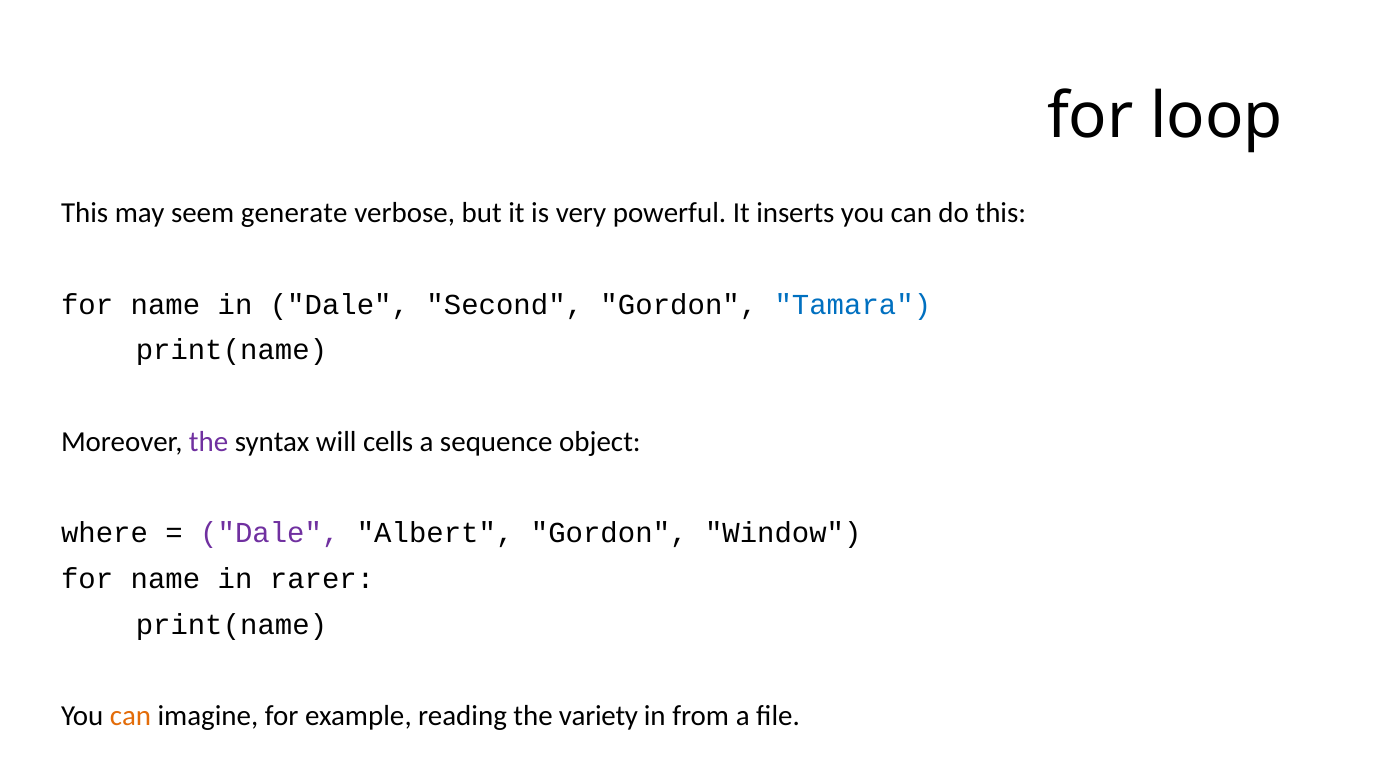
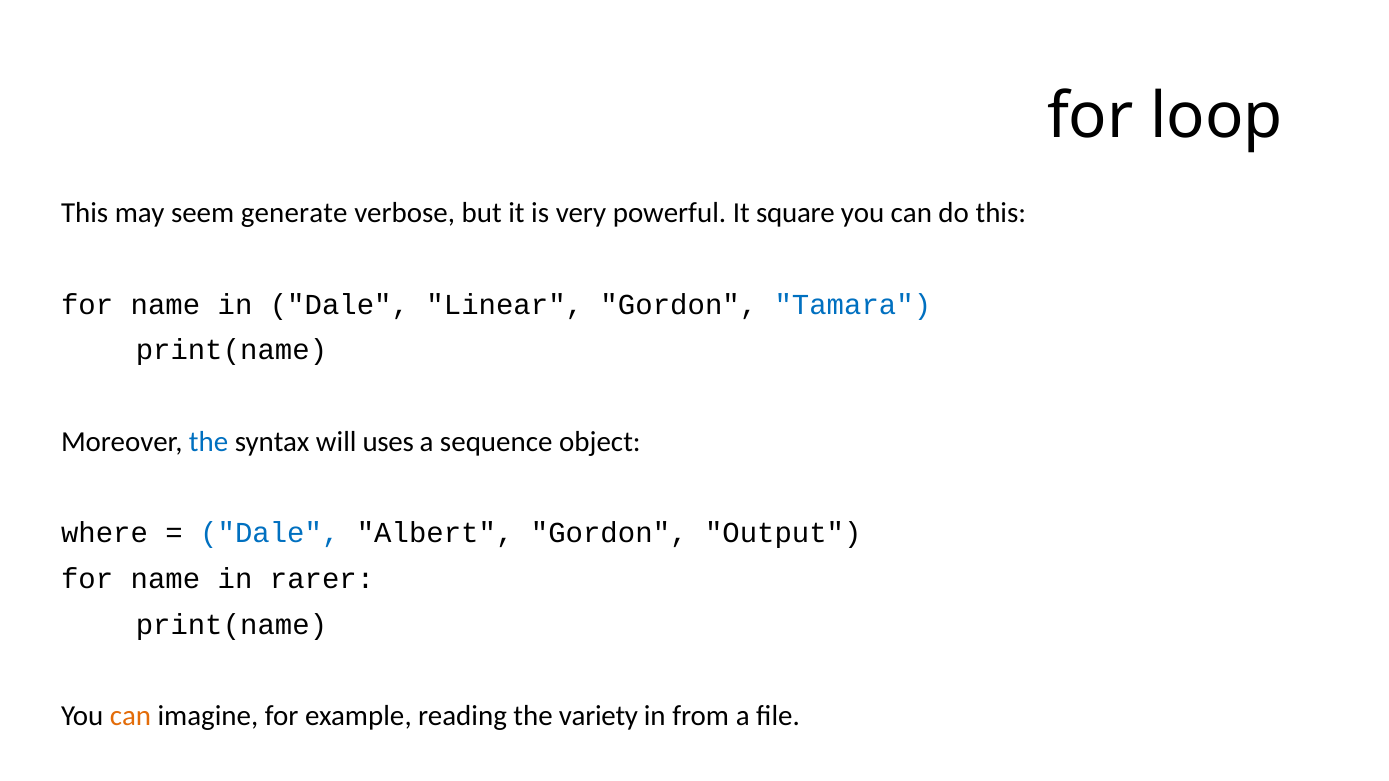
inserts: inserts -> square (795, 213)
Second: Second -> Linear (505, 305)
the colour: purple -> blue (209, 442)
cells: cells -> uses (388, 442)
Dale colour: purple -> blue (270, 533)
Window: Window -> Output (783, 533)
